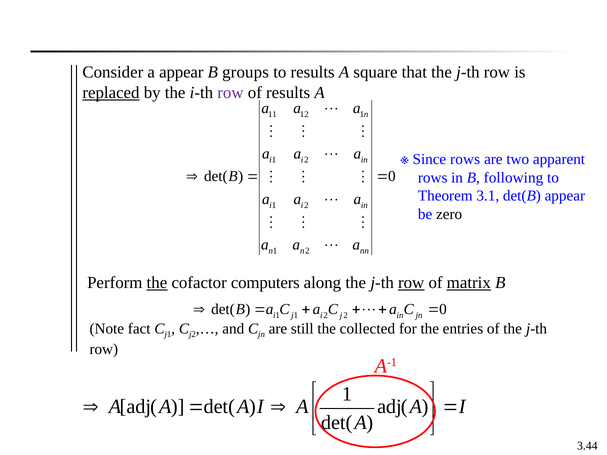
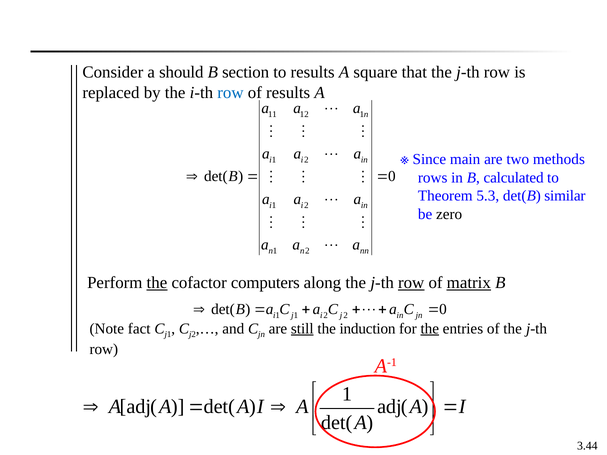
a appear: appear -> should (181, 72)
groups: groups -> section (246, 72)
replaced underline: present -> none (111, 93)
row colour: purple -> blue (230, 93)
rows: rows -> main (465, 160)
apparent: apparent -> methods (559, 160)
following: following -> calculated (514, 178)
3.1: 3.1 -> 5.3 (488, 196)
det(B appear: appear -> similar (565, 196)
still underline: none -> present (302, 329)
collected: collected -> induction (368, 329)
the underline: none -> present (430, 329)
